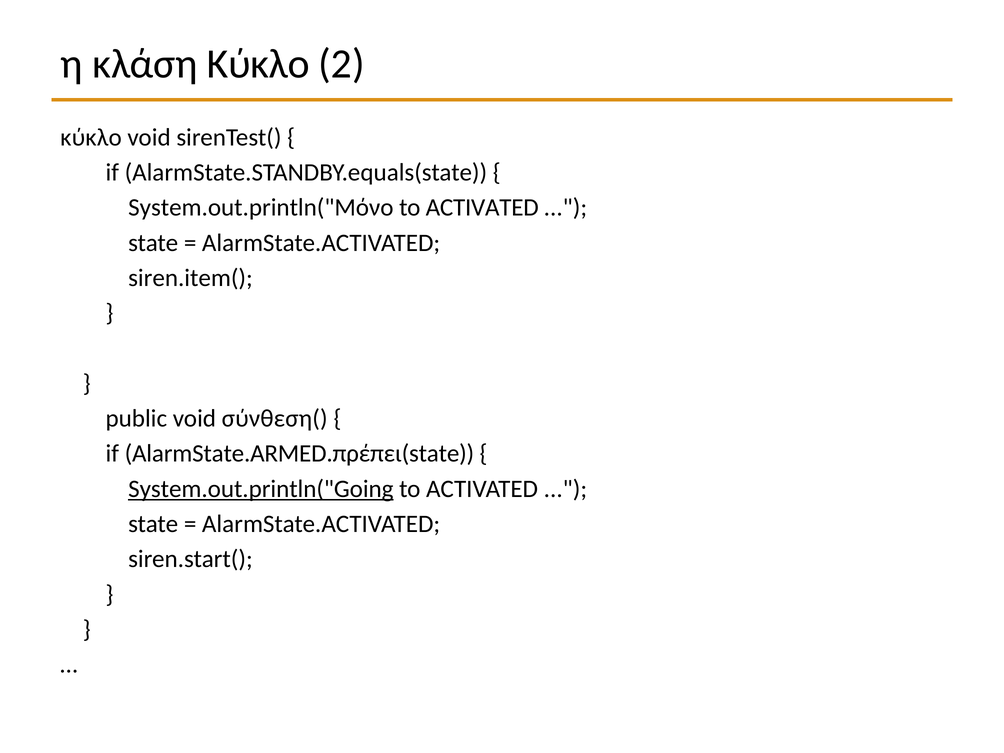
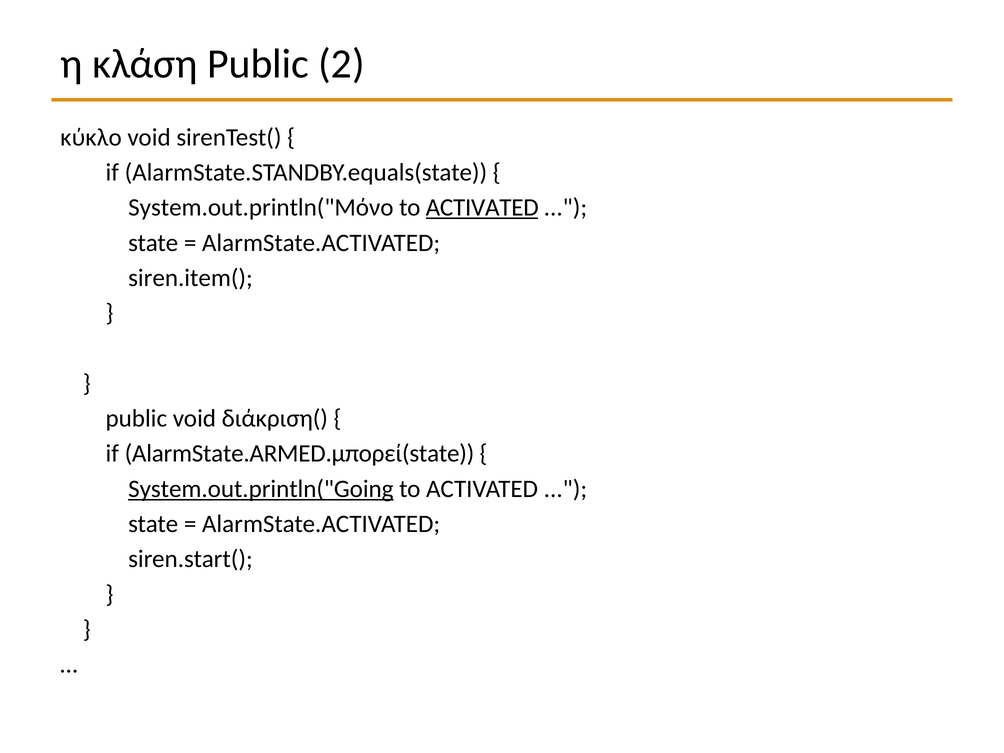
κλάση Κύκλο: Κύκλο -> Public (258, 64)
ACTIVATED underline: none -> present (482, 208)
σύνθεση(: σύνθεση( -> διάκριση( (275, 419)
AlarmState.ARMED.πρέπει(state: AlarmState.ARMED.πρέπει(state -> AlarmState.ARMED.μπορεί(state (299, 454)
